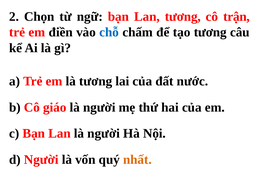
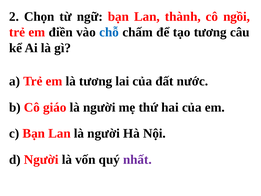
Lan tương: tương -> thành (183, 17)
trận: trận -> ngồi (237, 17)
nhất colour: orange -> purple (137, 159)
